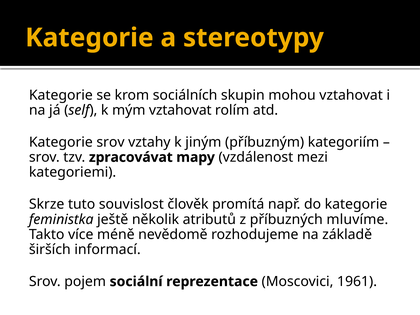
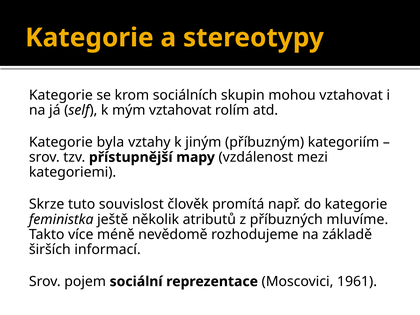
Kategorie srov: srov -> byla (110, 142)
zpracovávat: zpracovávat -> přístupnější (131, 157)
